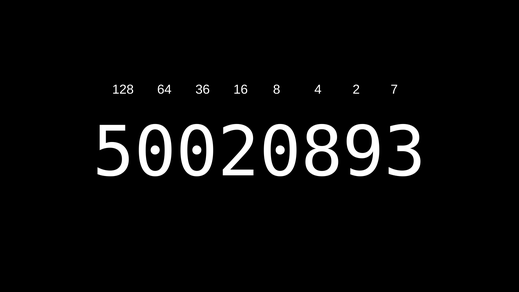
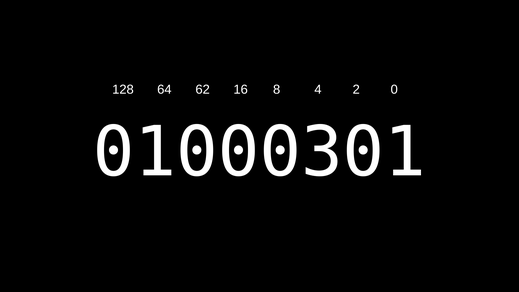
36: 36 -> 62 (203, 90)
7: 7 -> 0 (394, 90)
50020893: 50020893 -> 01000301 (259, 153)
